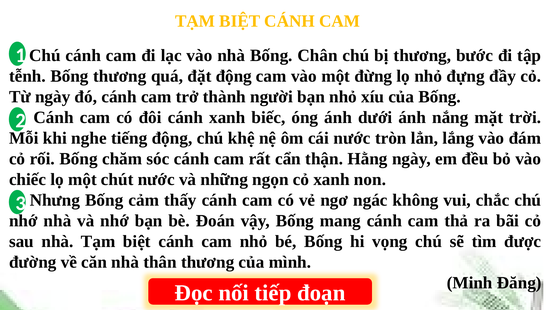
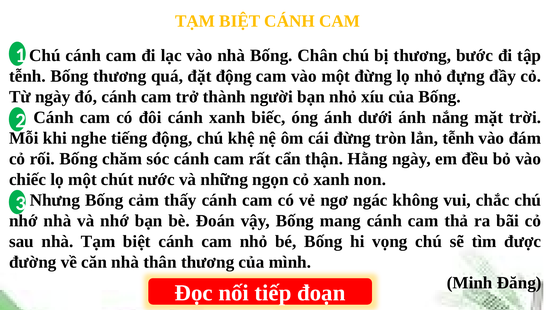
cái nước: nước -> đừng (352, 138)
lẳn lắng: lắng -> tễnh (458, 138)
